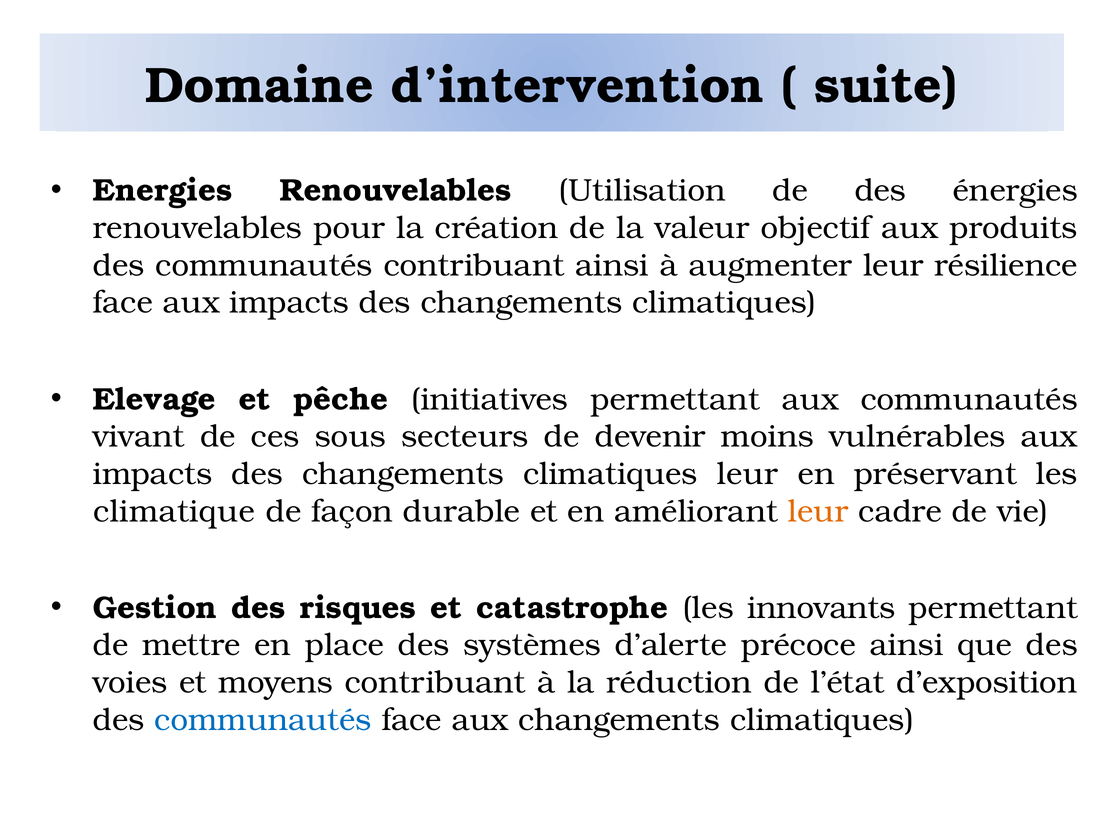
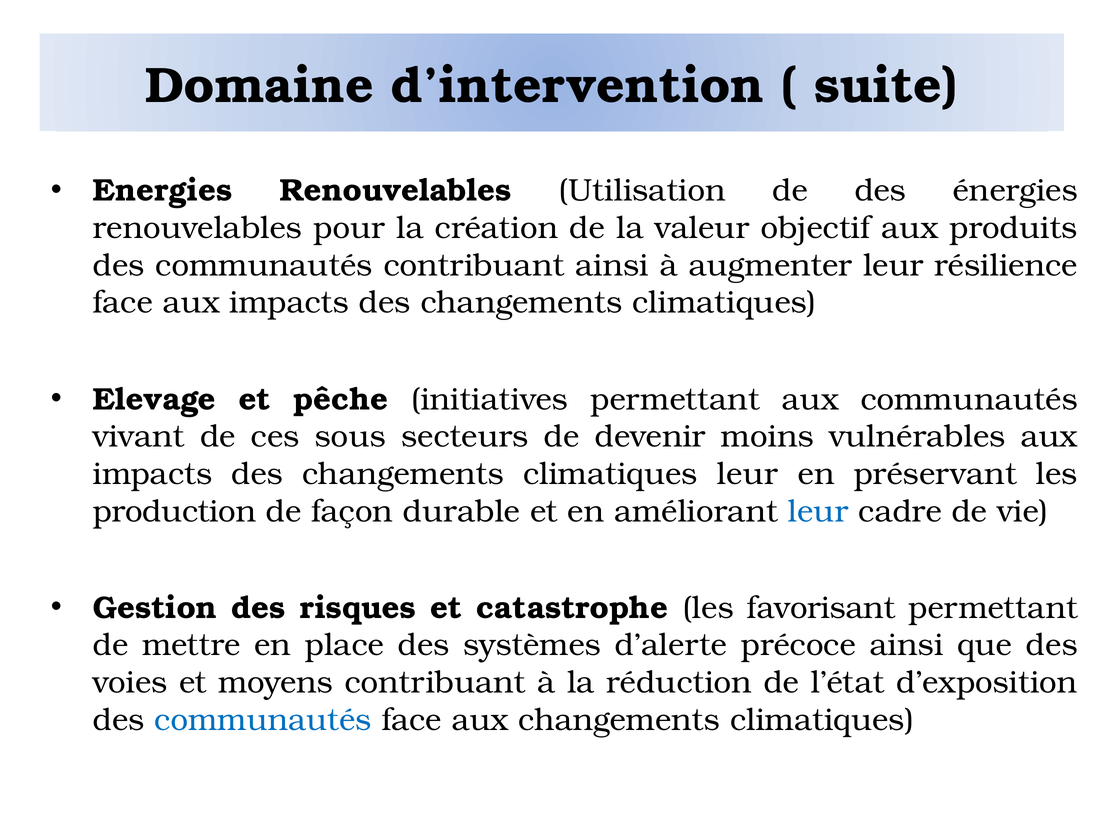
climatique: climatique -> production (174, 511)
leur colour: orange -> blue (818, 511)
innovants: innovants -> favorisant (821, 608)
